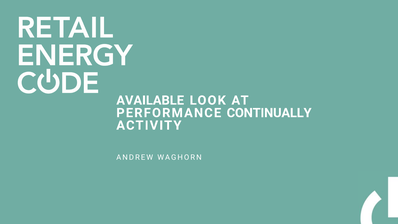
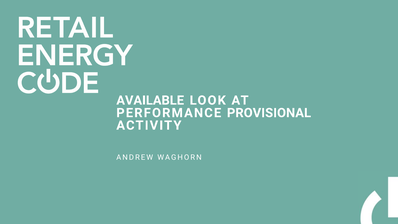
CONTINUALLY: CONTINUALLY -> PROVISIONAL (269, 113)
